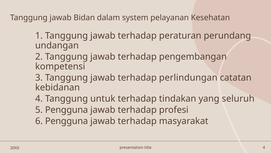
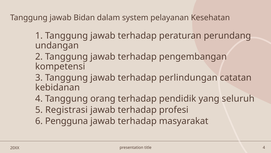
untuk: untuk -> orang (103, 98)
tindakan: tindakan -> pendidik (178, 98)
5 Pengguna: Pengguna -> Registrasi (66, 110)
